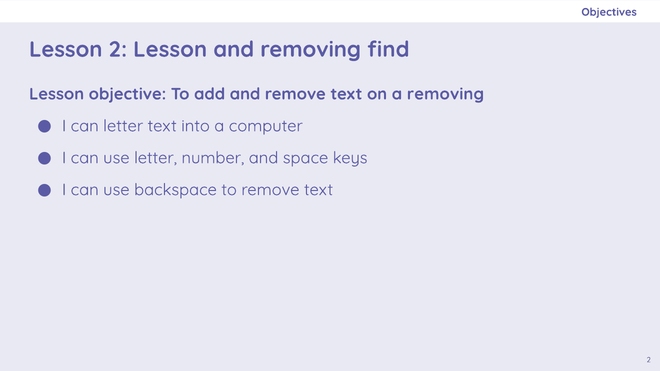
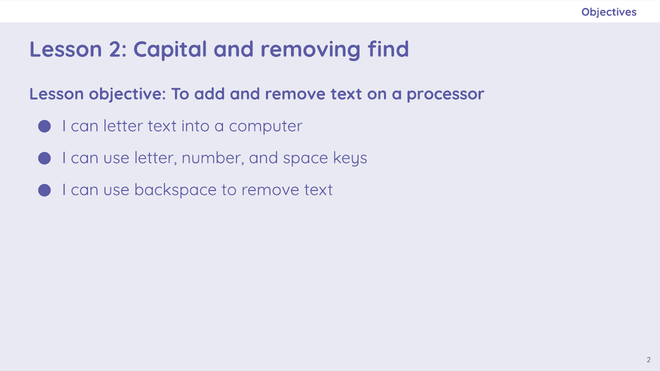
2 Lesson: Lesson -> Capital (170, 49)
a removing: removing -> processor (446, 94)
